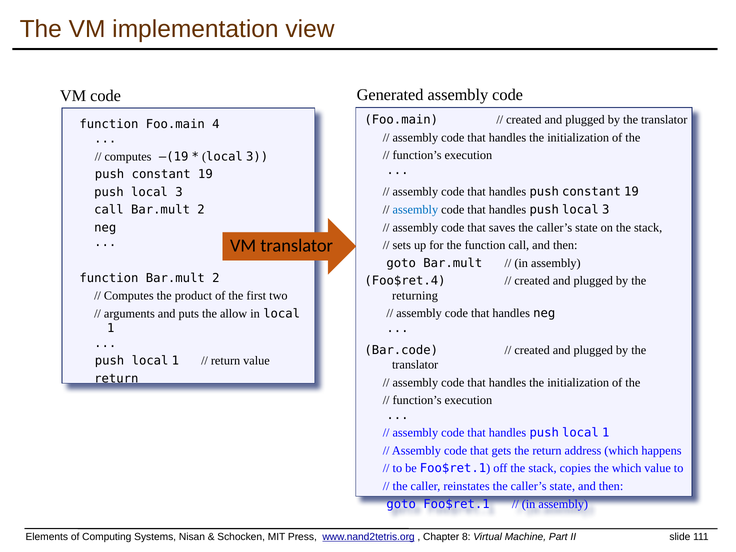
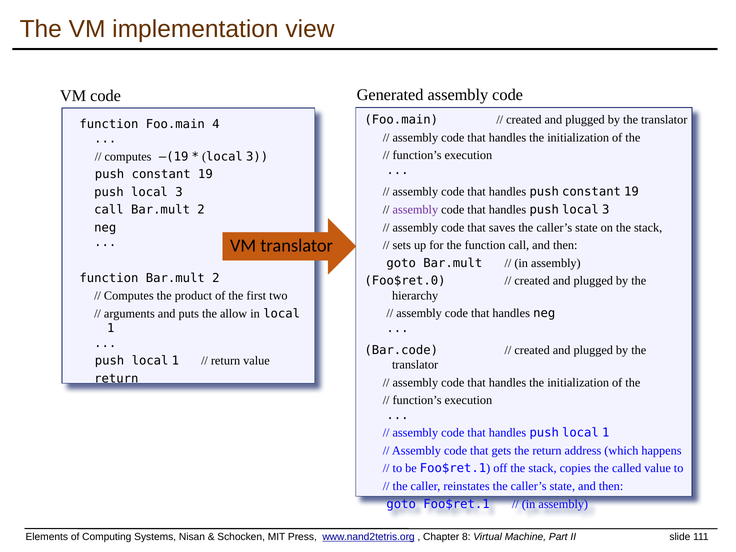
assembly colour: blue -> purple (415, 210)
Foo$ret.4: Foo$ret.4 -> Foo$ret.0 (405, 281)
returning: returning -> hierarchy (415, 296)
the which: which -> called (627, 468)
